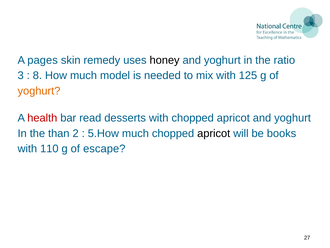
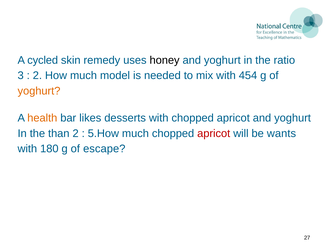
pages: pages -> cycled (43, 60)
8: 8 -> 2 (37, 75)
125: 125 -> 454 (248, 75)
health colour: red -> orange (42, 118)
read: read -> likes (90, 118)
apricot colour: black -> red (214, 133)
books: books -> wants (281, 133)
110: 110 -> 180 (49, 149)
